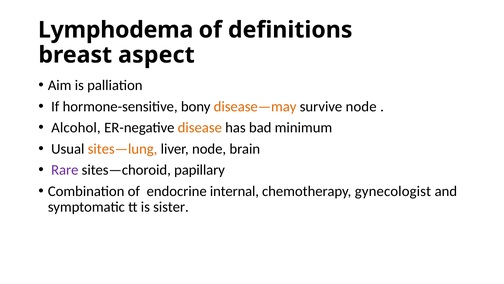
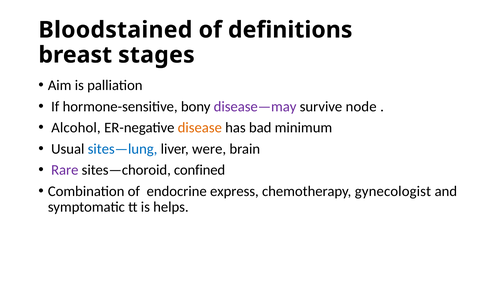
Lymphodema: Lymphodema -> Bloodstained (115, 30)
aspect: aspect -> stages (156, 55)
disease—may colour: orange -> purple (255, 106)
sites—lung colour: orange -> blue (123, 149)
liver node: node -> were (209, 149)
papillary: papillary -> confined (200, 170)
internal: internal -> express (234, 191)
sister: sister -> helps (171, 207)
